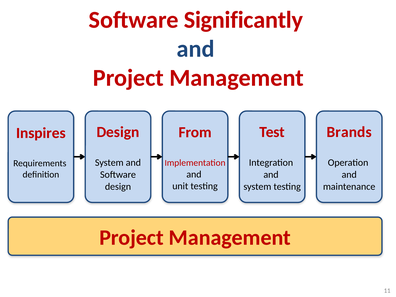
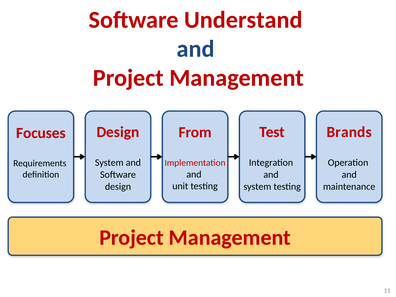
Significantly: Significantly -> Understand (243, 20)
Inspires: Inspires -> Focuses (41, 133)
